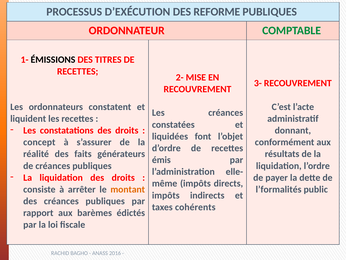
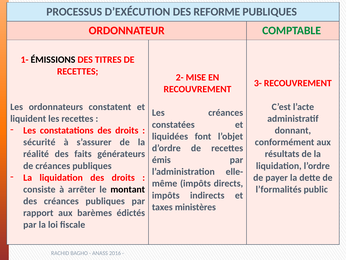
concept: concept -> sécurité (39, 142)
montant colour: orange -> black (128, 189)
cohérents: cohérents -> ministères (195, 207)
